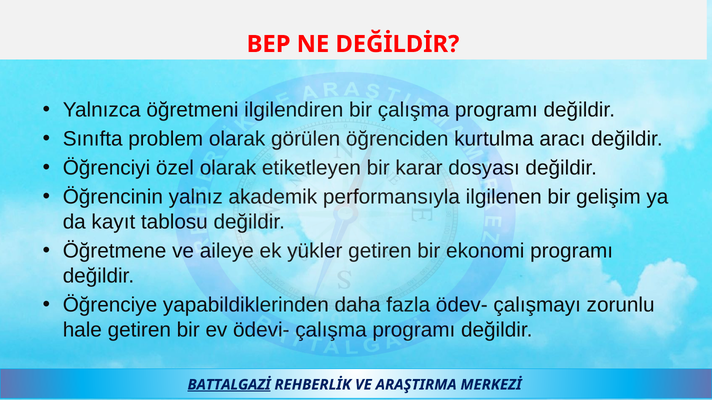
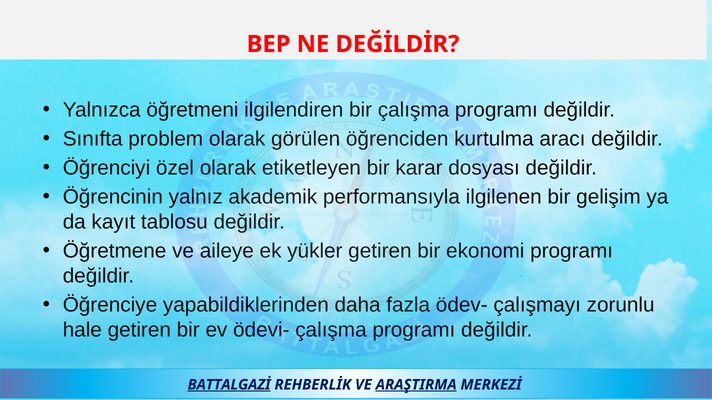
ARAŞTIRMA underline: none -> present (416, 385)
